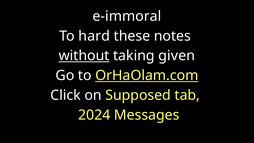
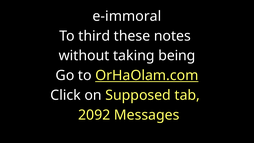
hard: hard -> third (94, 36)
without underline: present -> none (84, 56)
given: given -> being (177, 56)
2024: 2024 -> 2092 (94, 115)
